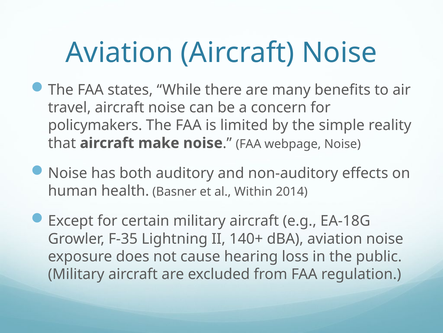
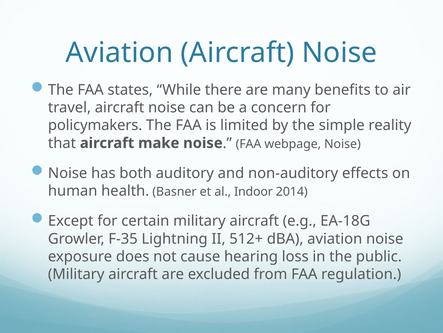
Within: Within -> Indoor (253, 191)
140+: 140+ -> 512+ (246, 238)
